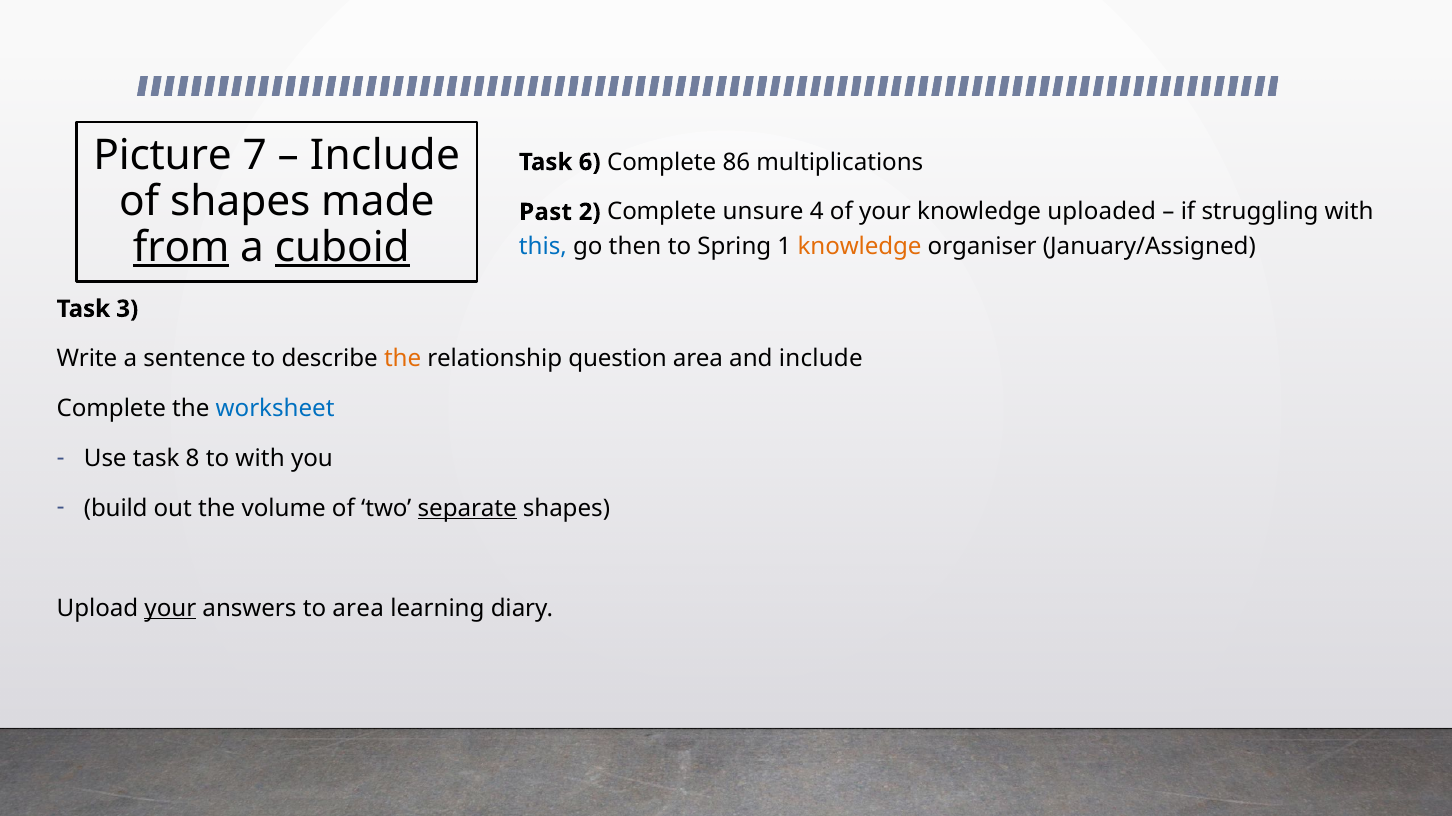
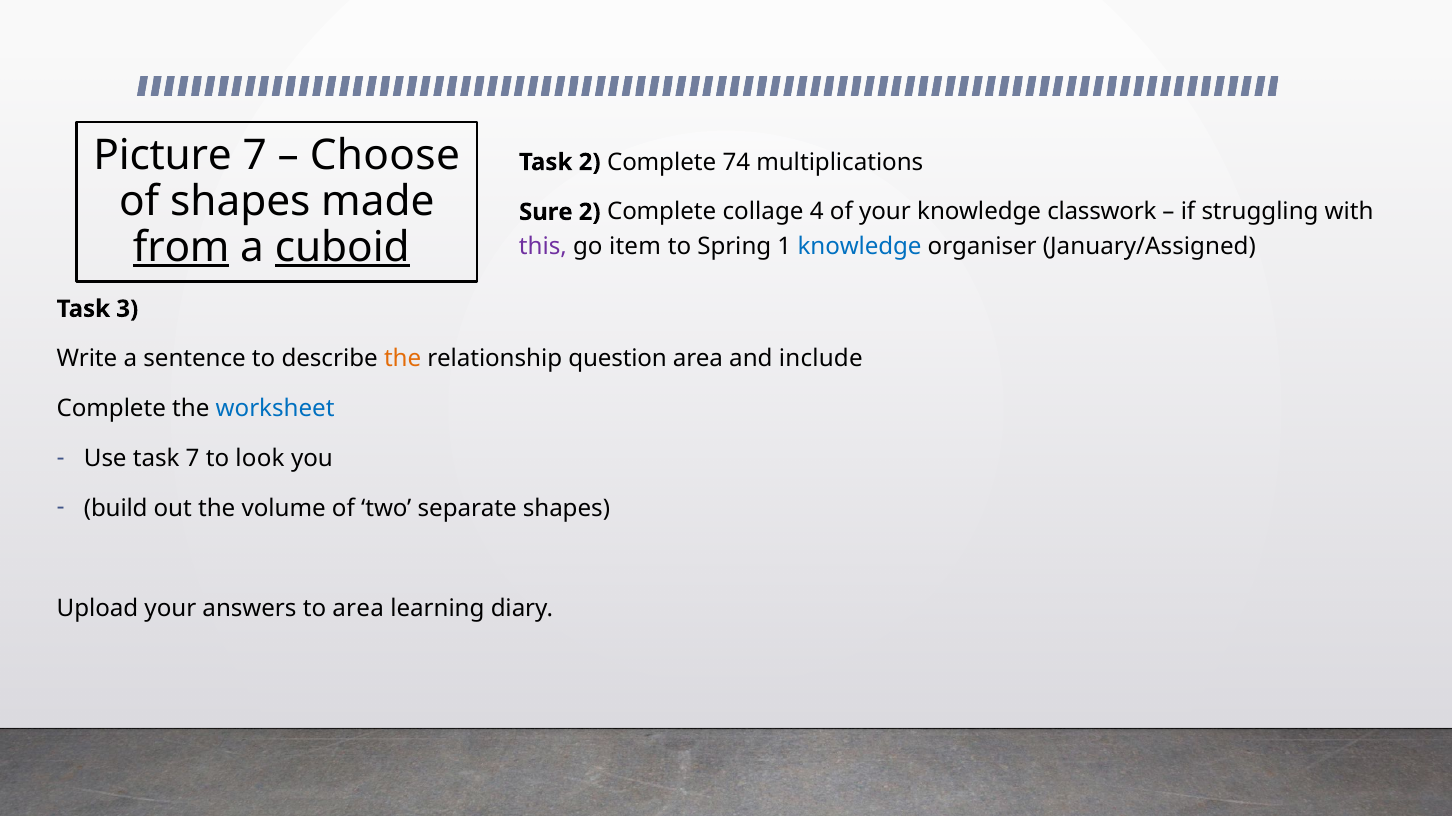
Include: Include -> Choose (385, 156)
Task 6: 6 -> 2 (590, 162)
86: 86 -> 74 (736, 162)
Past: Past -> Sure (546, 212)
unsure: unsure -> collage (763, 212)
uploaded: uploaded -> classwork (1102, 212)
this colour: blue -> purple (543, 247)
then: then -> item (635, 247)
knowledge colour: orange -> blue (860, 247)
task 8: 8 -> 7 (193, 459)
to with: with -> look (260, 459)
separate underline: present -> none (467, 509)
your underline: present -> none (170, 609)
